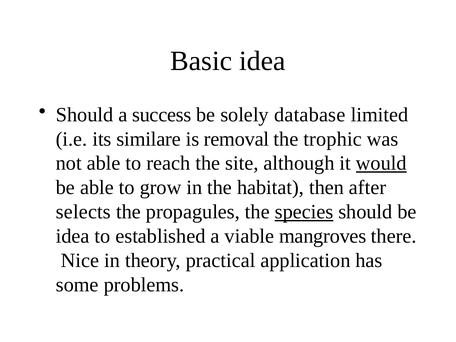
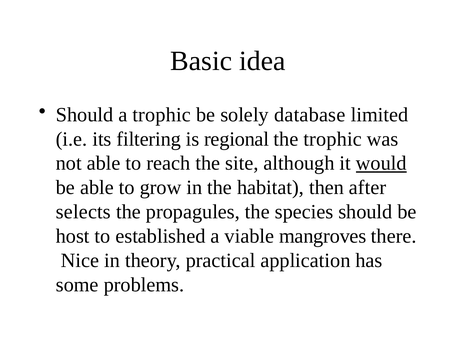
a success: success -> trophic (162, 115)
similare: similare -> filtering (149, 139)
removal: removal -> regional (237, 139)
species underline: present -> none (304, 212)
idea: idea -> host (73, 236)
